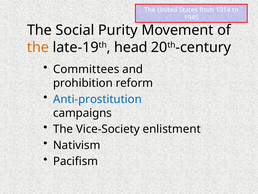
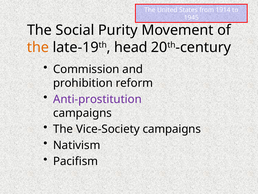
Committees: Committees -> Commission (86, 69)
Anti-prostitution colour: blue -> purple (97, 99)
Vice-Society enlistment: enlistment -> campaigns (172, 129)
